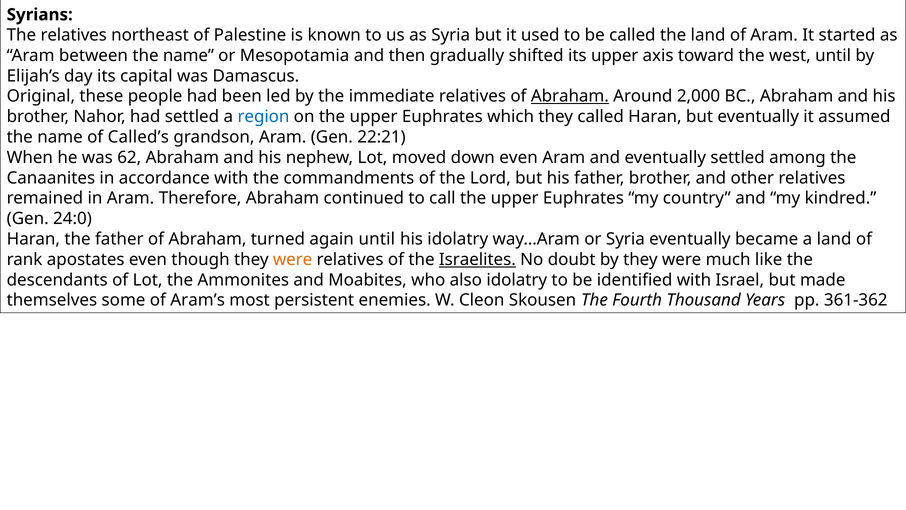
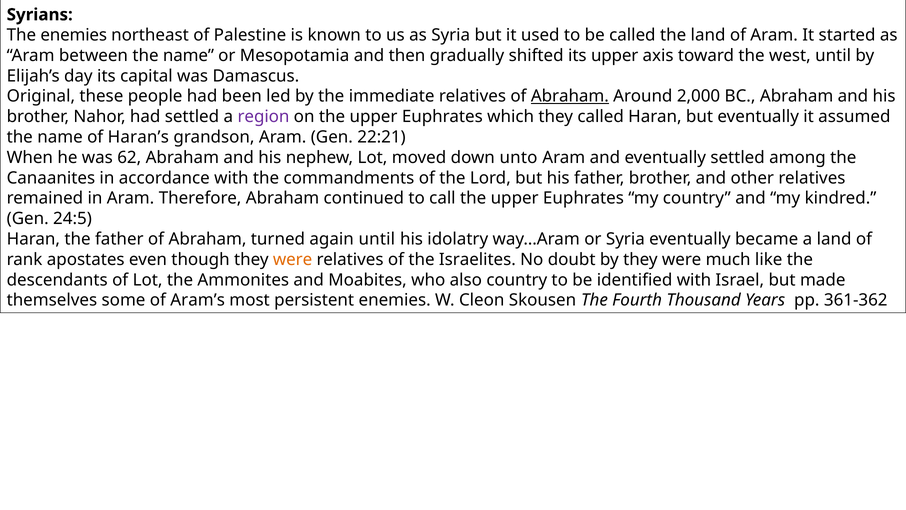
The relatives: relatives -> enemies (74, 35)
region colour: blue -> purple (263, 117)
Called’s: Called’s -> Haran’s (138, 137)
down even: even -> unto (519, 157)
24:0: 24:0 -> 24:5 (73, 219)
Israelites underline: present -> none (477, 259)
also idolatry: idolatry -> country (517, 280)
